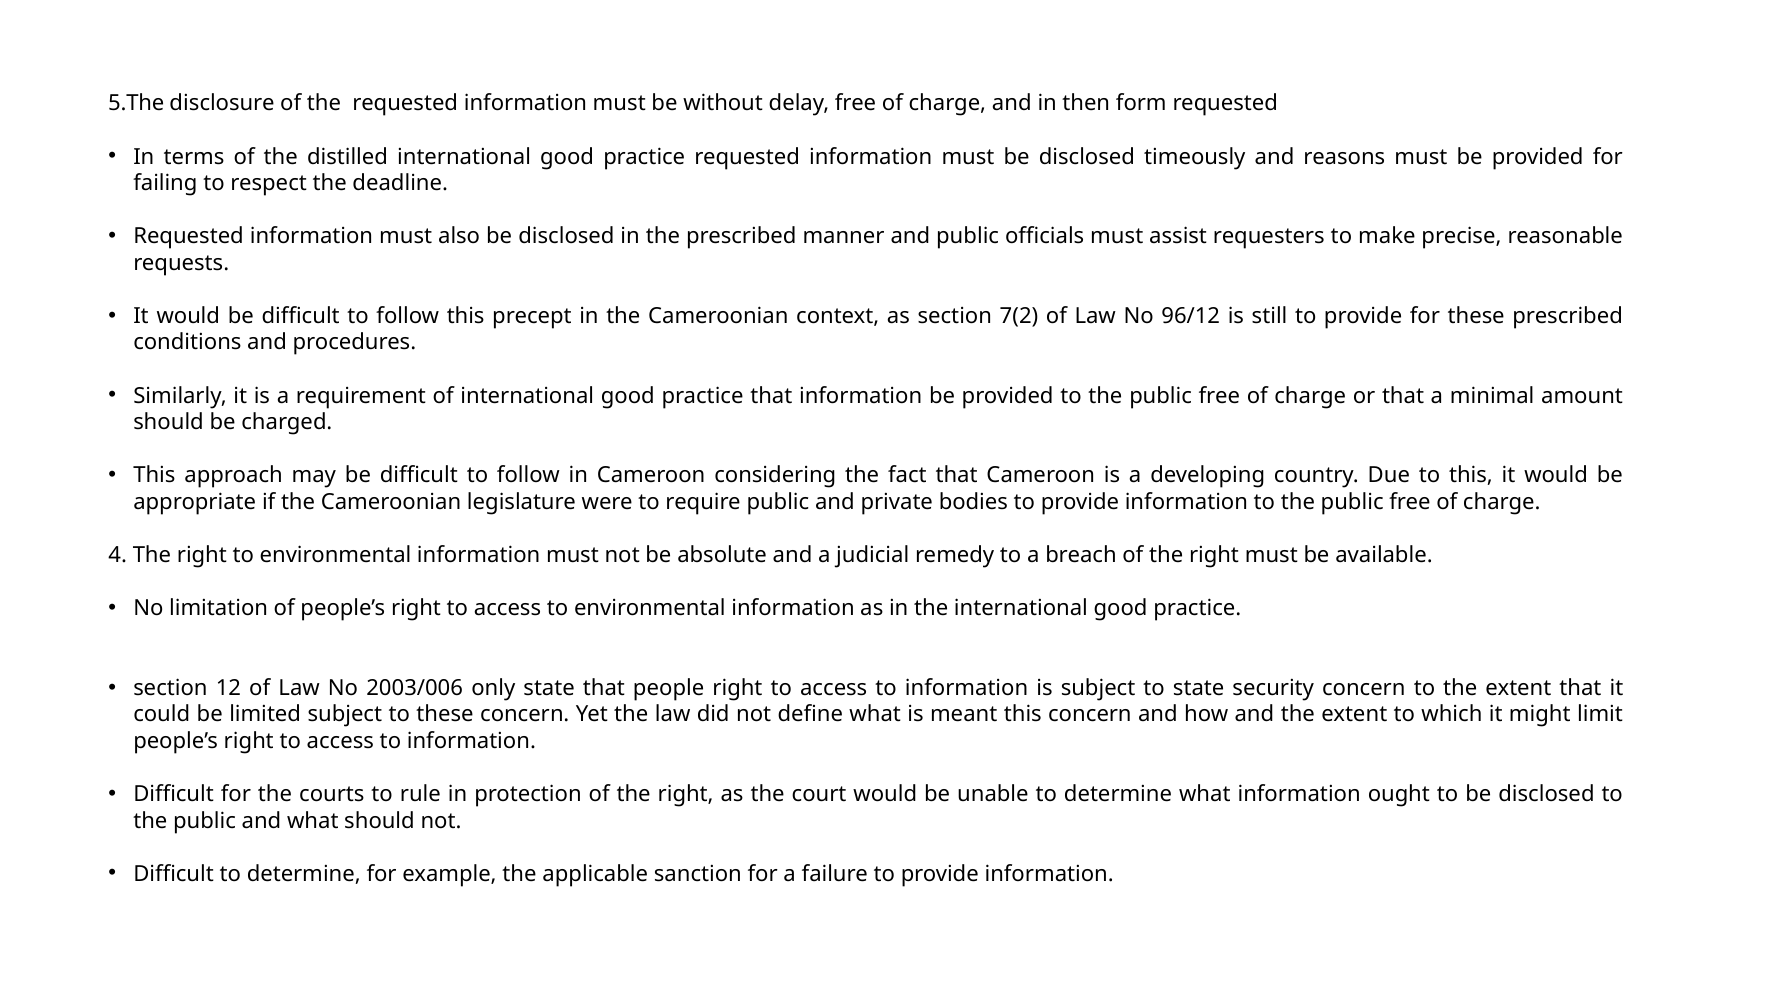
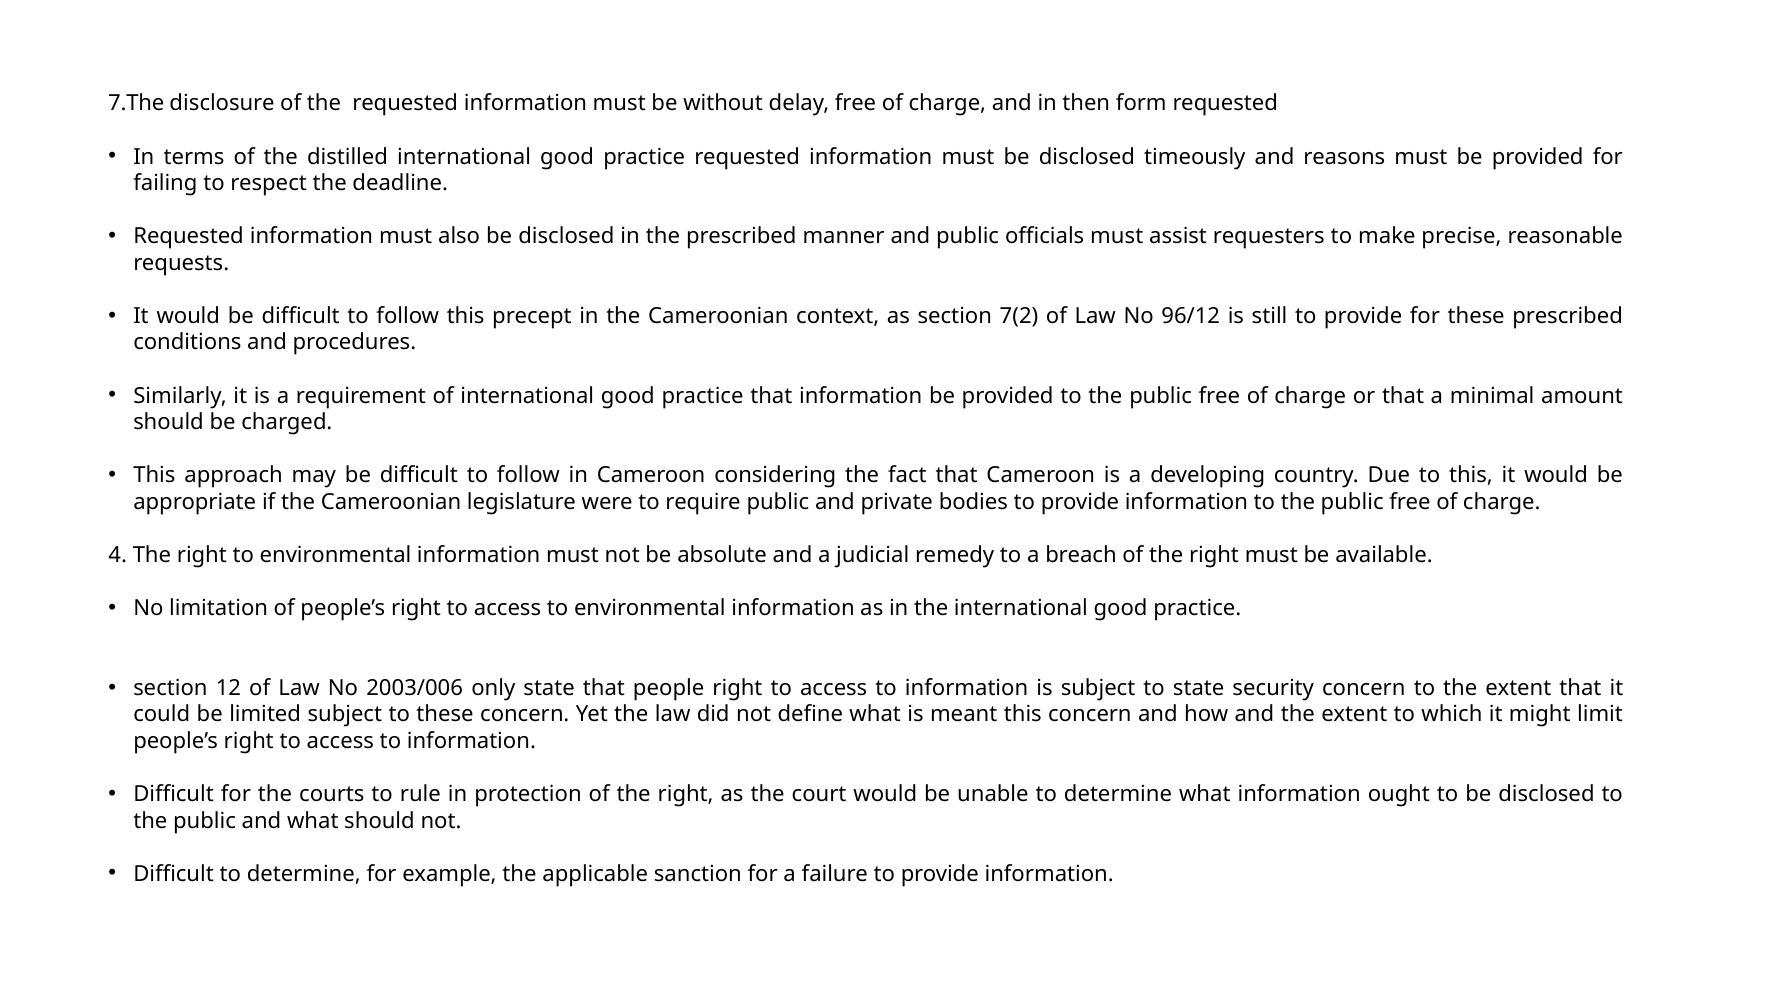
5.The: 5.The -> 7.The (136, 104)
